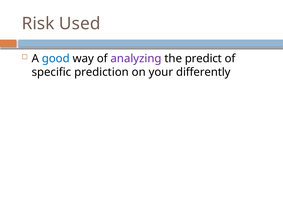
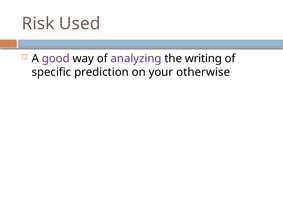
good colour: blue -> purple (56, 59)
predict: predict -> writing (203, 59)
differently: differently -> otherwise (203, 72)
